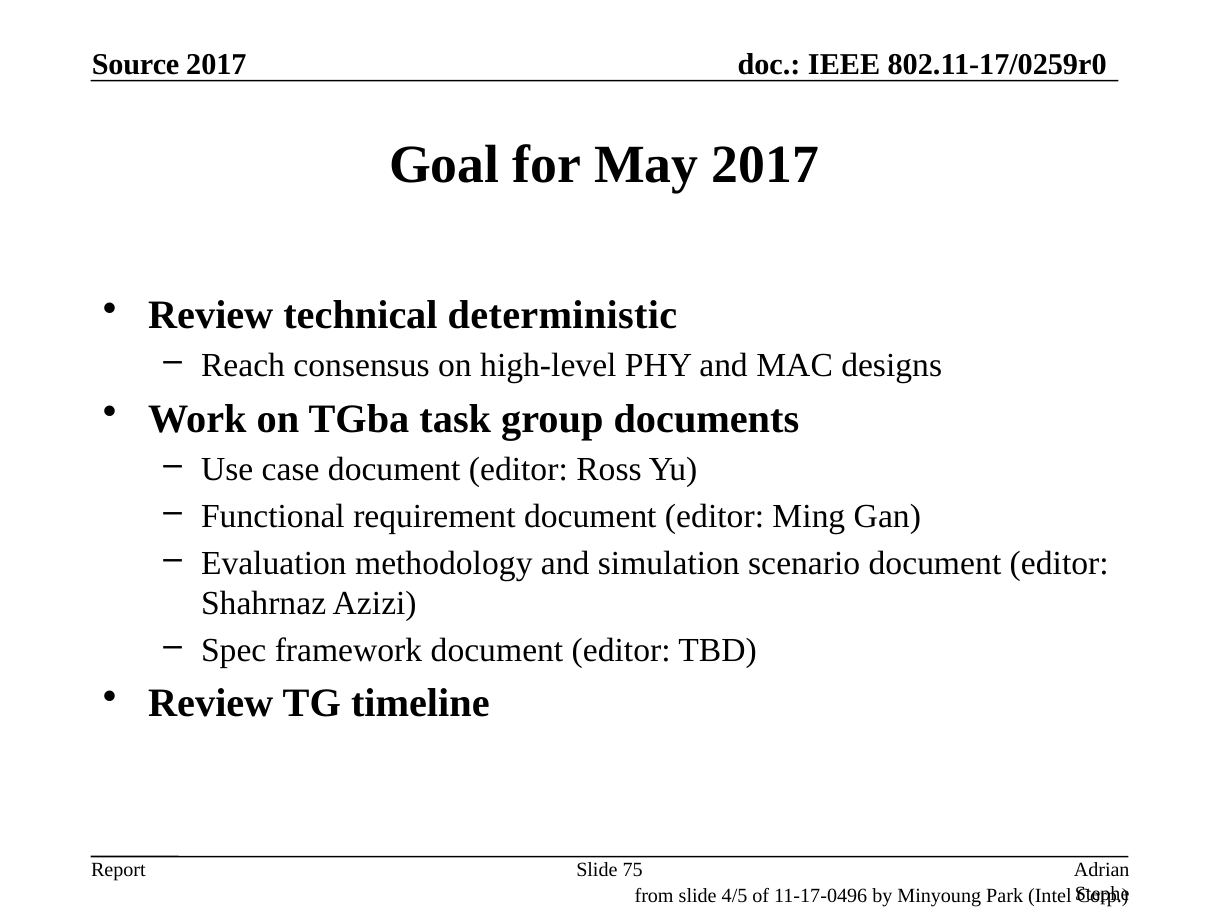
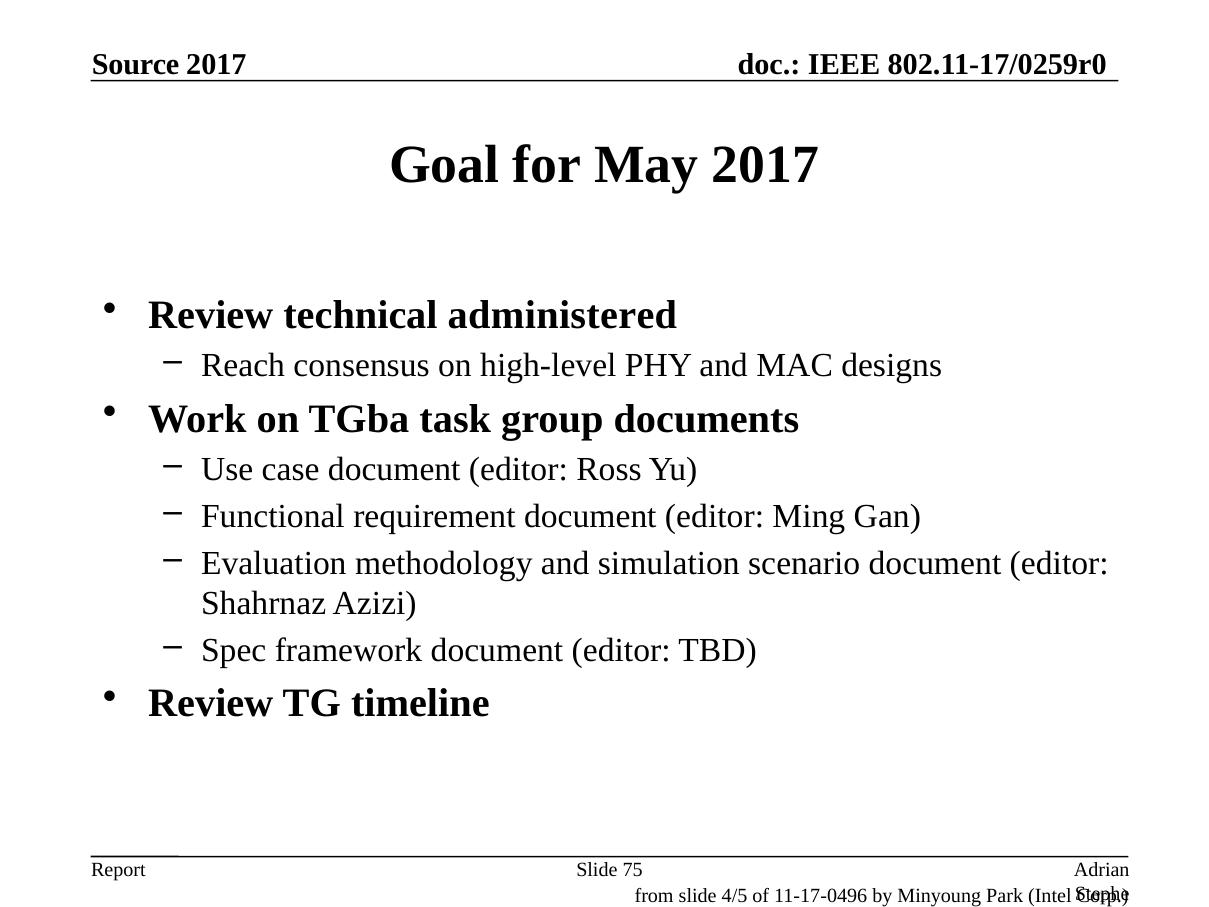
deterministic: deterministic -> administered (562, 315)
